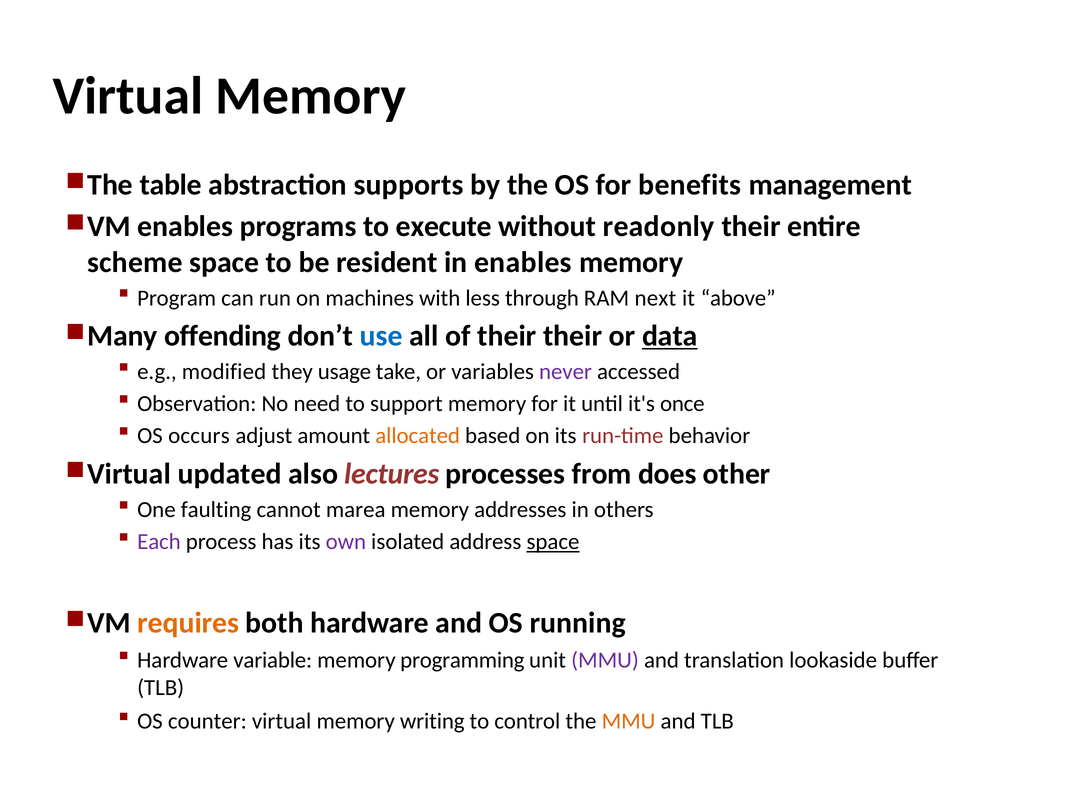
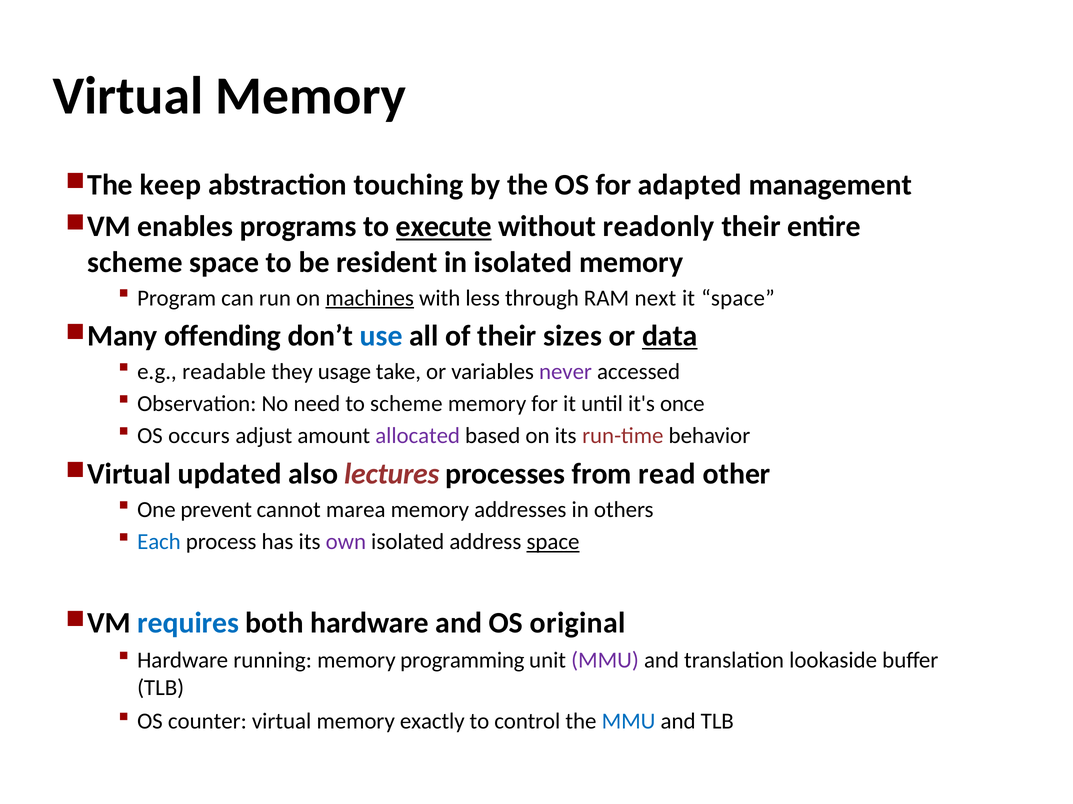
table: table -> keep (170, 185)
supports: supports -> touching (409, 185)
benefits: benefits -> adapted (690, 185)
execute underline: none -> present (444, 227)
in enables: enables -> isolated (523, 262)
machines underline: none -> present (370, 298)
it above: above -> space (738, 298)
their their: their -> sizes (573, 336)
modified: modified -> readable (224, 372)
to support: support -> scheme (406, 404)
allocated colour: orange -> purple (418, 436)
does: does -> read (667, 474)
faulting: faulting -> prevent (216, 510)
Each colour: purple -> blue (159, 542)
requires colour: orange -> blue (188, 624)
running: running -> original (578, 624)
variable: variable -> running (273, 661)
writing: writing -> exactly (432, 722)
MMU colour: orange -> blue (629, 722)
